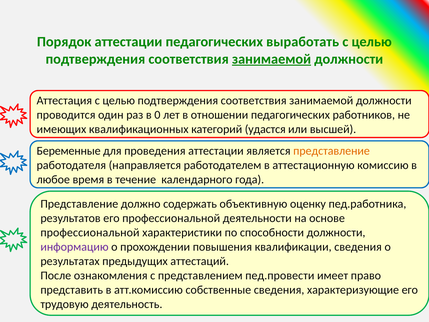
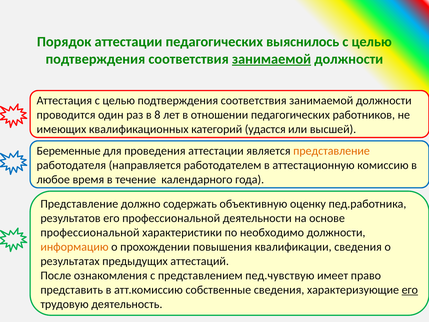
выработать: выработать -> выяснилось (303, 42)
0: 0 -> 8 (157, 115)
способности: способности -> необходимо (272, 232)
информацию colour: purple -> orange (74, 247)
пед.провести: пед.провести -> пед.чувствую (280, 275)
его underline: none -> present (410, 290)
